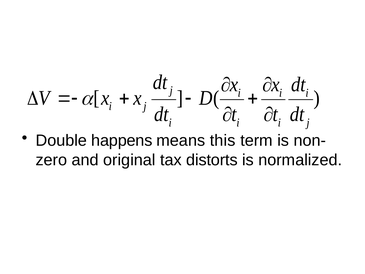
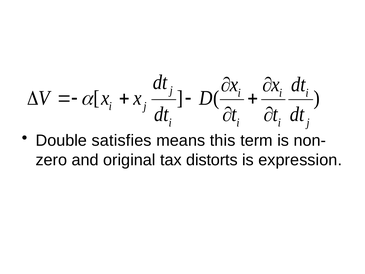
happens: happens -> satisfies (122, 140)
normalized: normalized -> expression (300, 160)
